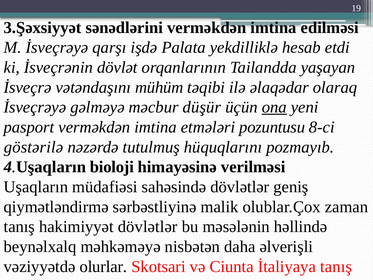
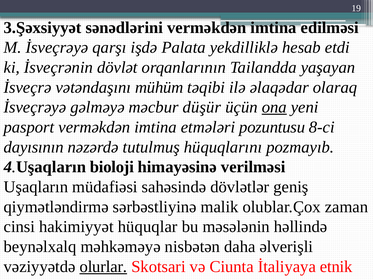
göstərilə: göstərilə -> dayısının (34, 147)
tanış: tanış -> cinsi (19, 226)
hakimiyyət dövlətlər: dövlətlər -> hüquqlar (148, 226)
olurlar underline: none -> present (103, 266)
İtaliyaya tanış: tanış -> etnik (336, 266)
